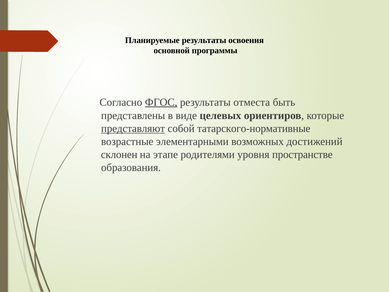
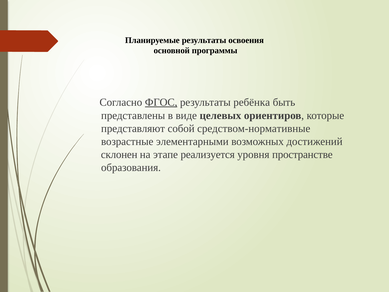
отместа: отместа -> ребёнка (252, 102)
представляют underline: present -> none (133, 128)
татарского-нормативные: татарского-нормативные -> средством-нормативные (254, 128)
родителями: родителями -> реализуется (208, 154)
